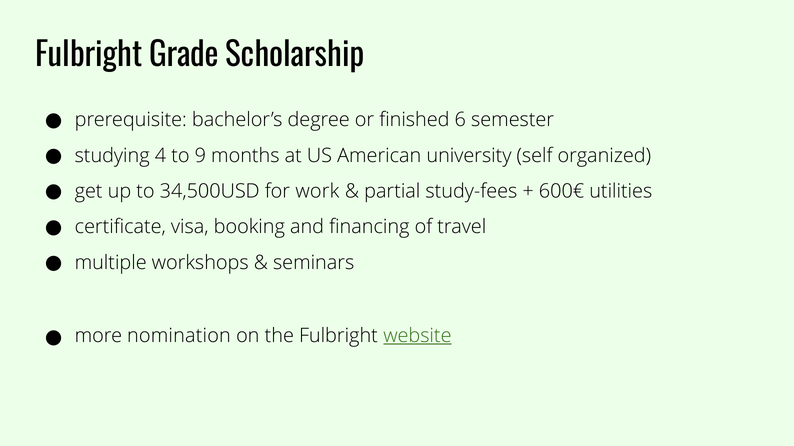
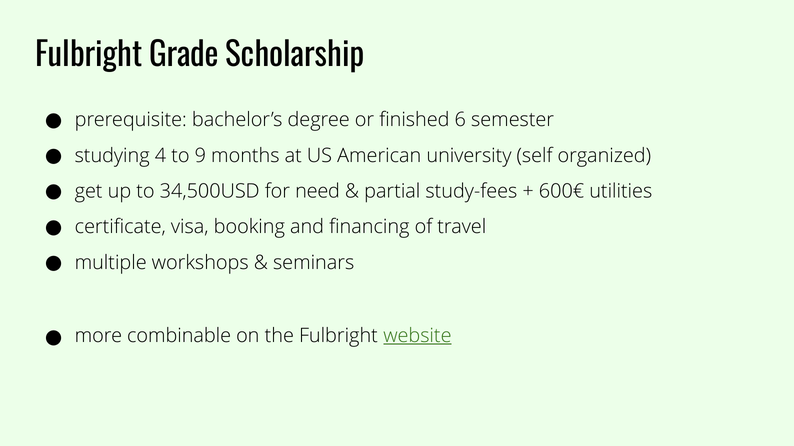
work: work -> need (318, 191)
nomination: nomination -> combinable (179, 336)
